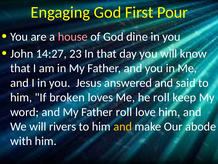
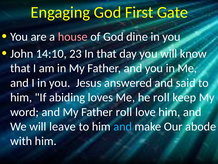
Pour: Pour -> Gate (172, 12)
14:27: 14:27 -> 14:10 (51, 54)
broken: broken -> abiding (67, 97)
rivers: rivers -> leave (63, 126)
and colour: yellow -> light blue (123, 126)
